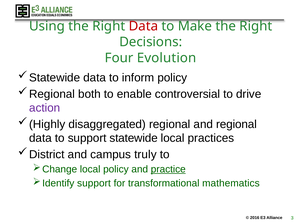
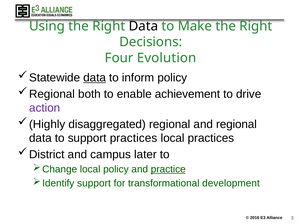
Data colour: red -> black (143, 26)
data underline: none -> present (95, 78)
controversial: controversial -> achievement (188, 94)
support statewide: statewide -> practices (134, 138)
truly: truly -> later (145, 155)
mathematics: mathematics -> development (231, 183)
